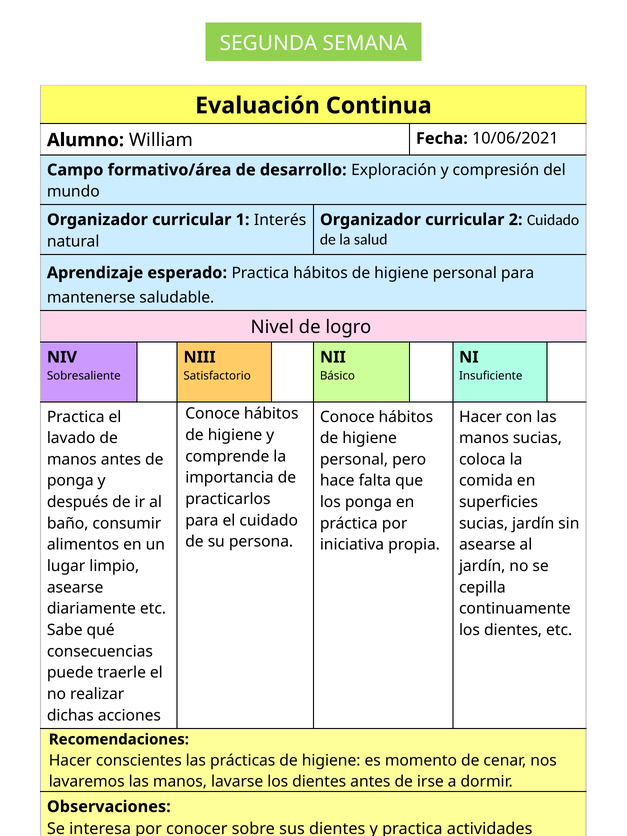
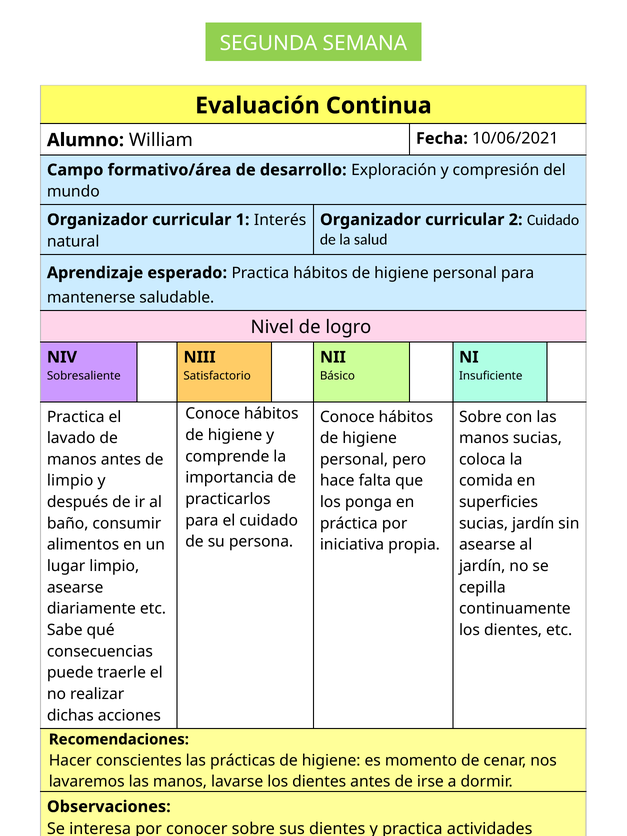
Hacer: Hacer -> Sobre (480, 417)
ponga: ponga -> limpio (70, 481)
